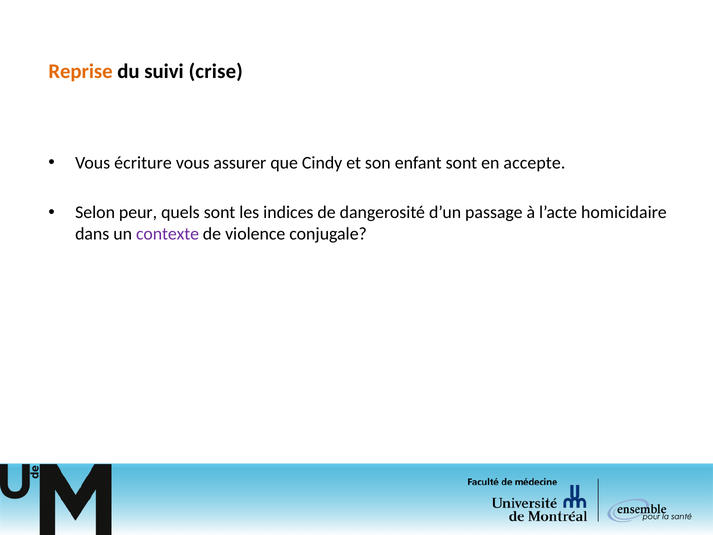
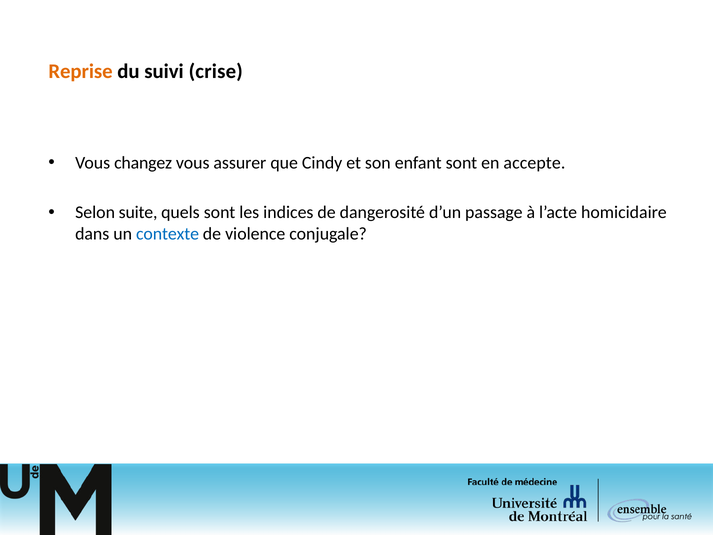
écriture: écriture -> changez (143, 163)
peur: peur -> suite (138, 212)
contexte colour: purple -> blue (168, 234)
